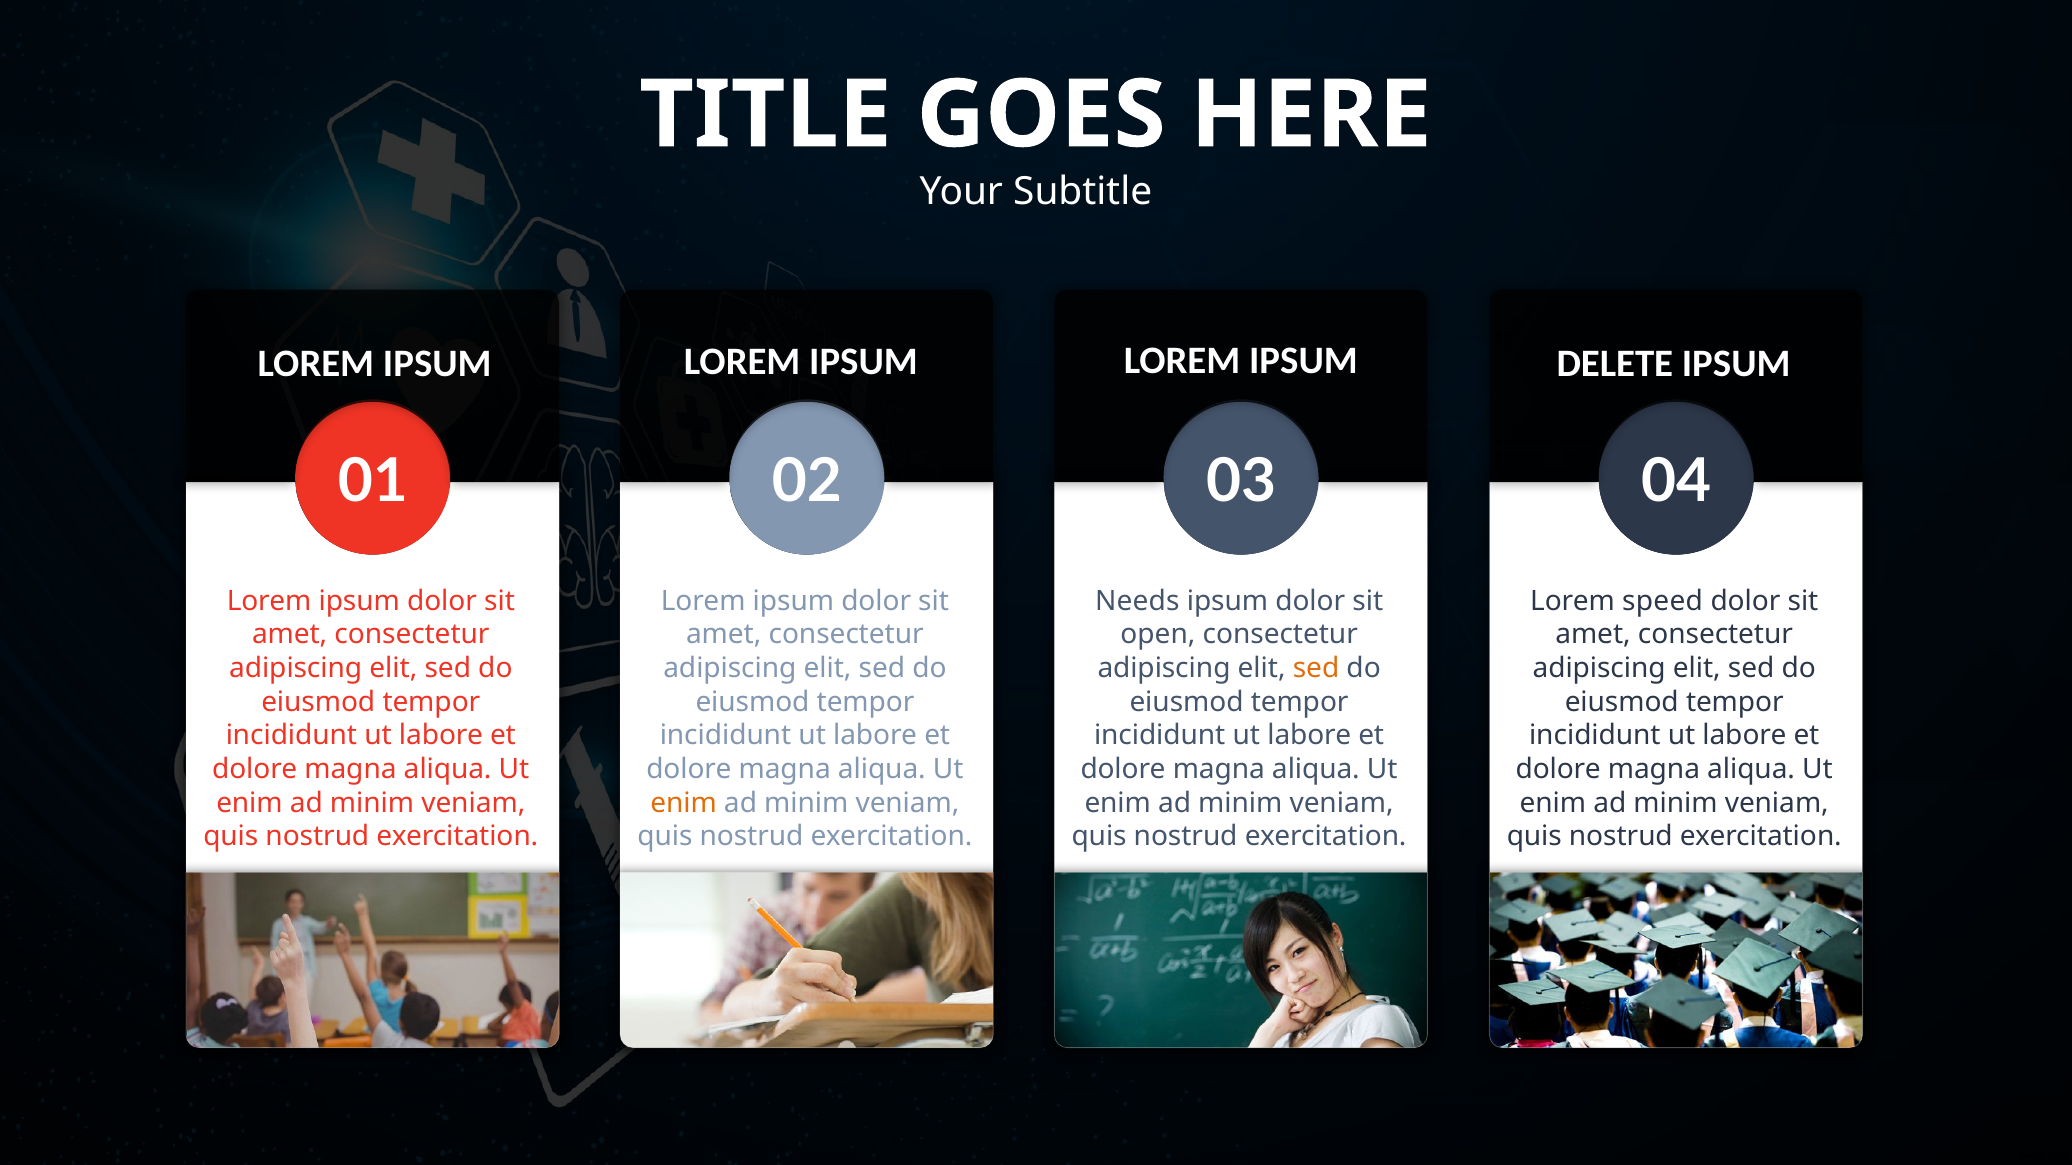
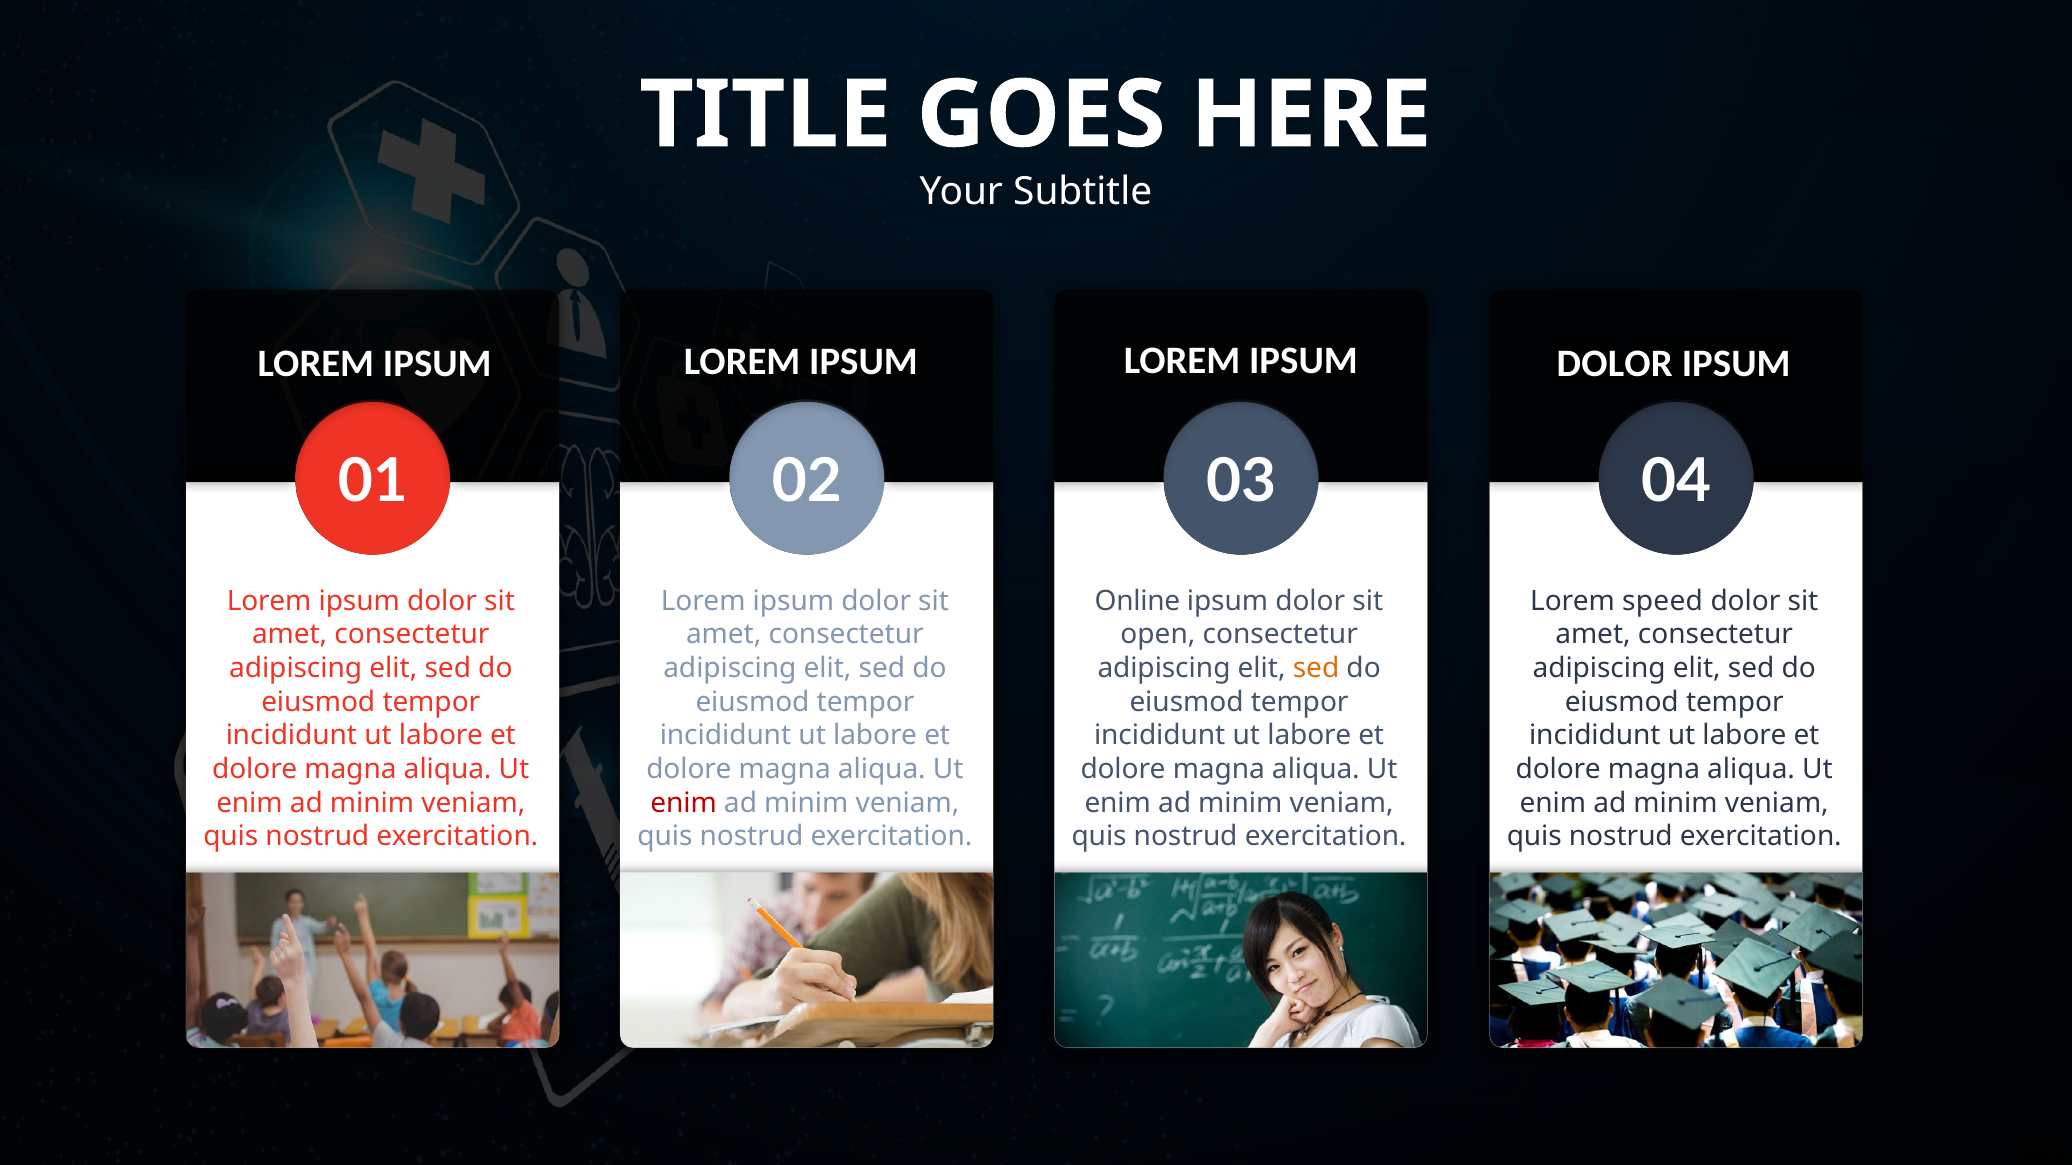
DELETE: DELETE -> DOLOR (1615, 364)
Needs: Needs -> Online (1138, 601)
enim colour: orange -> red (684, 803)
